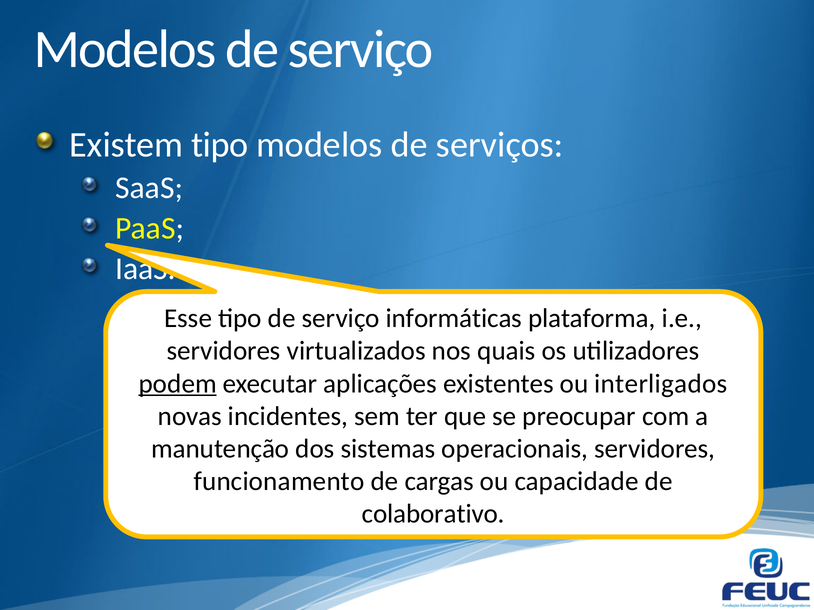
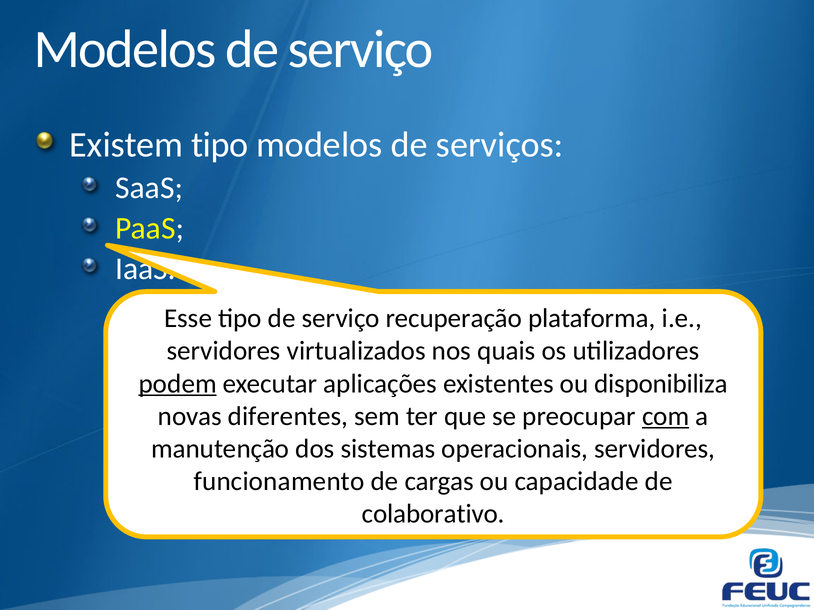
informáticas: informáticas -> recuperação (454, 319)
interligados: interligados -> disponibiliza (661, 384)
incidentes: incidentes -> diferentes (288, 416)
com underline: none -> present (666, 416)
